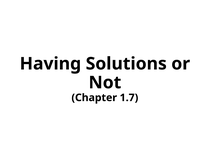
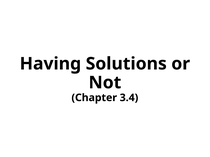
1.7: 1.7 -> 3.4 (129, 98)
